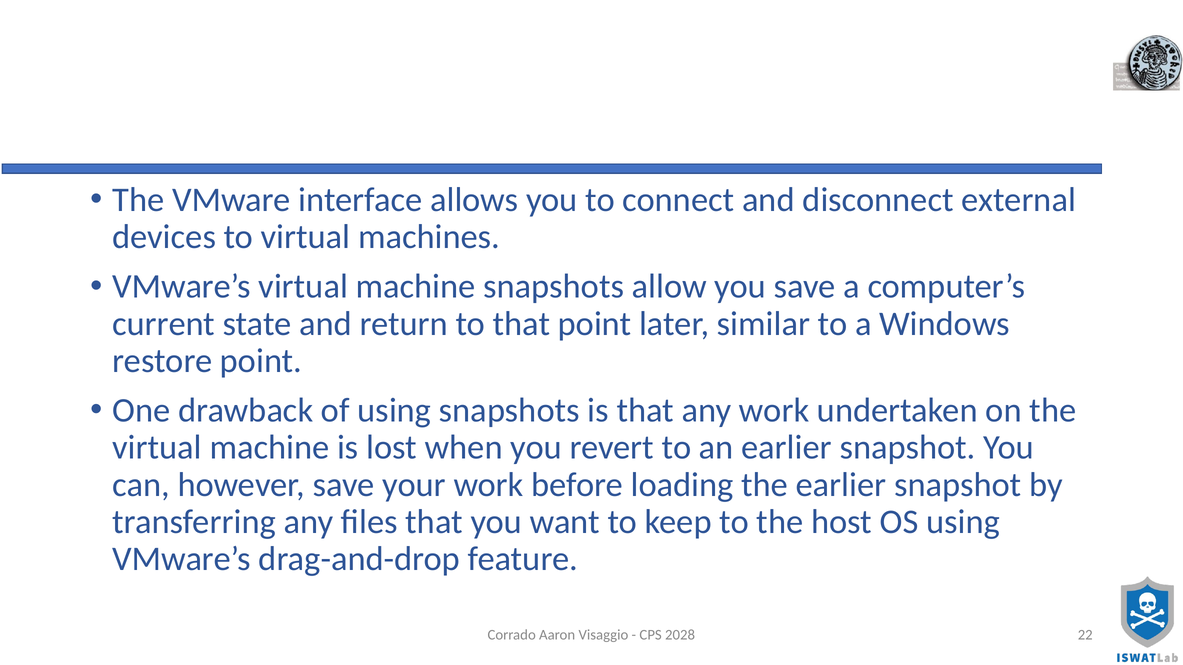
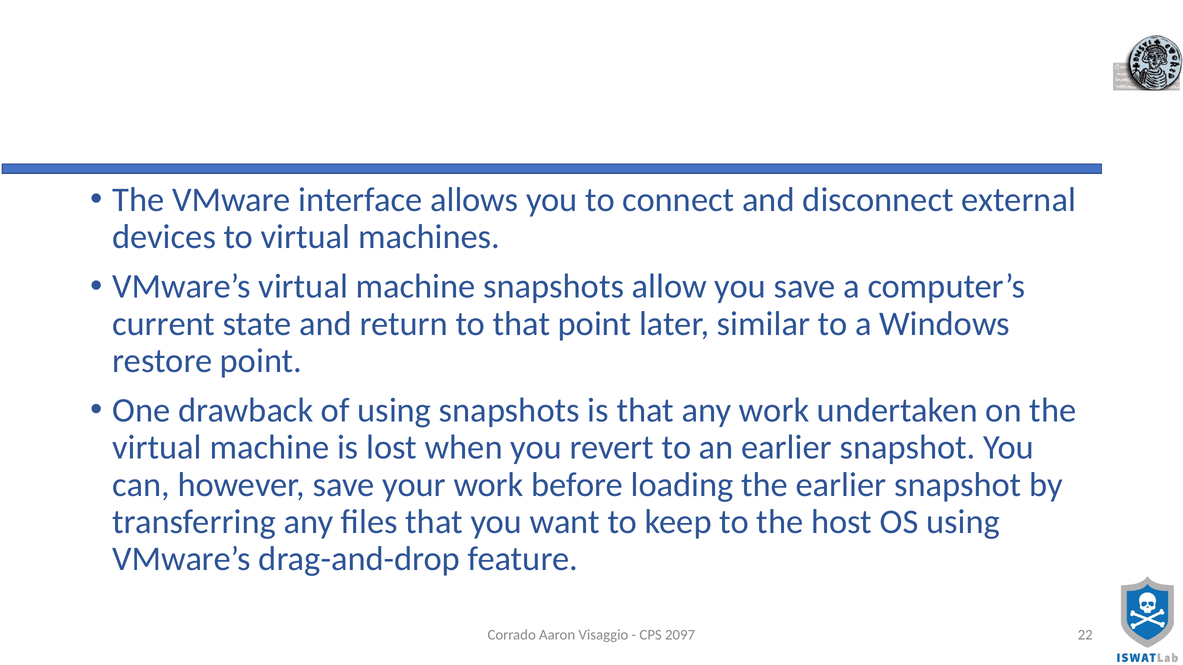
2028: 2028 -> 2097 (680, 635)
